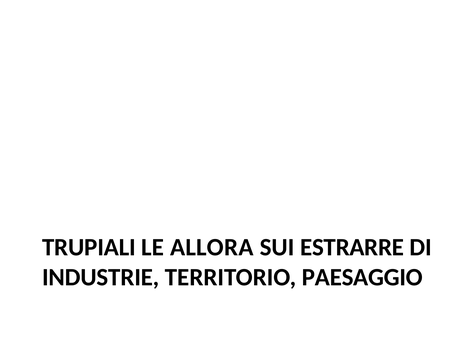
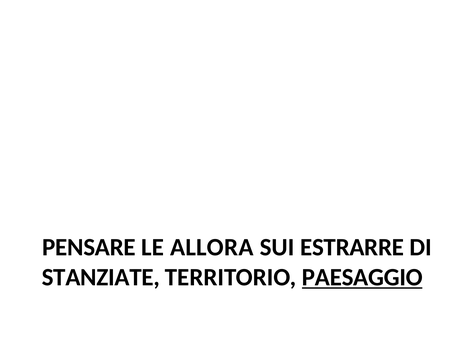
TRUPIALI: TRUPIALI -> PENSARE (89, 247)
INDUSTRIE: INDUSTRIE -> STANZIATE (101, 277)
PAESAGGIO underline: none -> present (362, 277)
